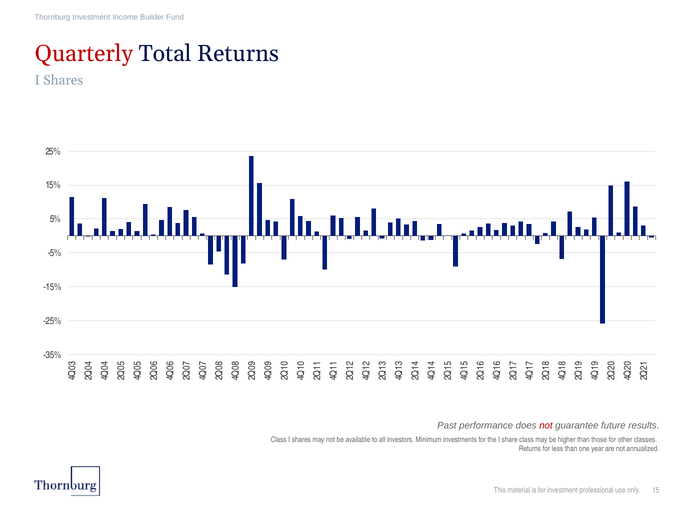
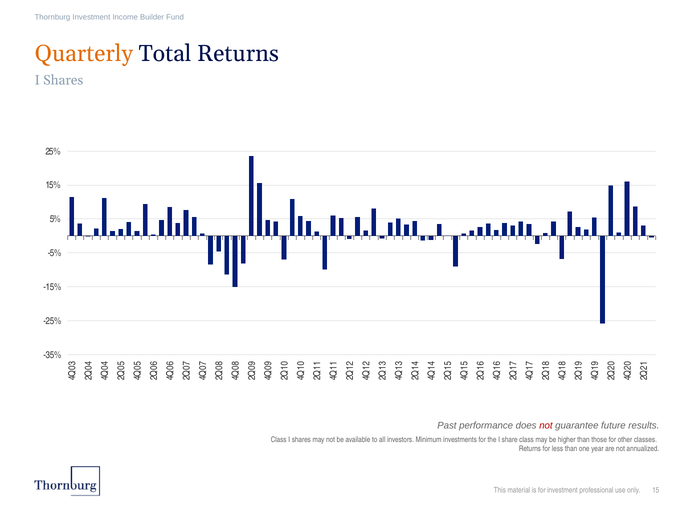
Quarterly colour: red -> orange (84, 54)
